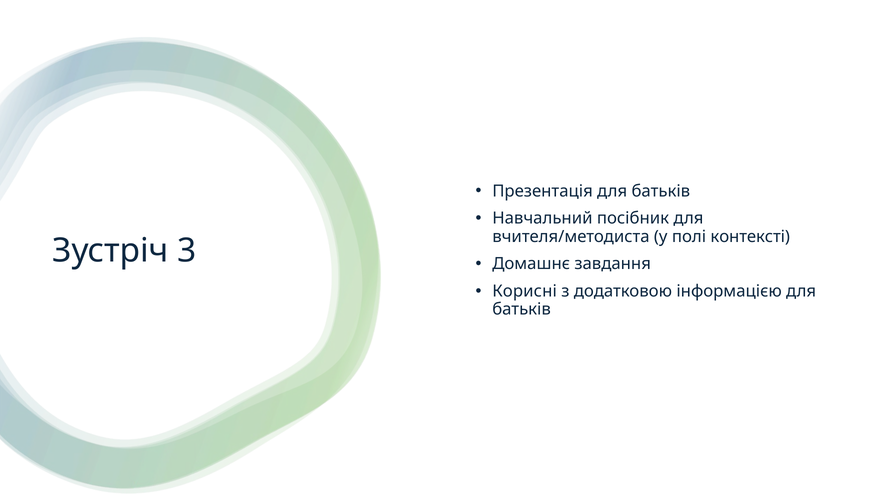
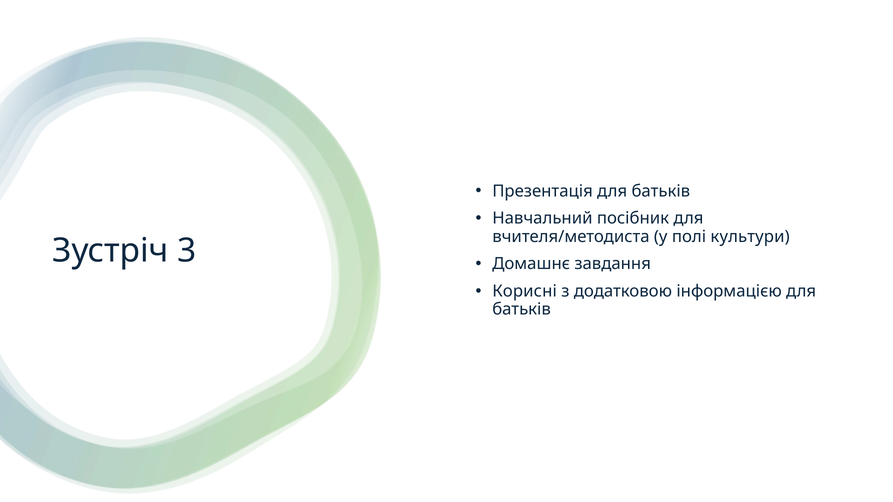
контексті: контексті -> культури (750, 237)
